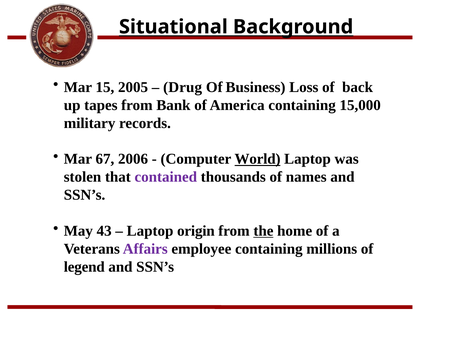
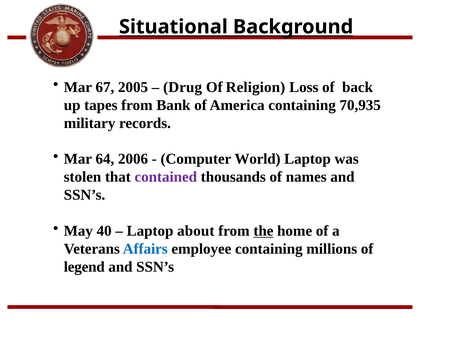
15: 15 -> 67 (105, 87)
Business: Business -> Religion (255, 87)
15,000: 15,000 -> 70,935 (360, 105)
67: 67 -> 64 (105, 159)
World underline: present -> none (258, 159)
43: 43 -> 40 (104, 231)
origin: origin -> about (196, 231)
Affairs colour: purple -> blue (145, 249)
